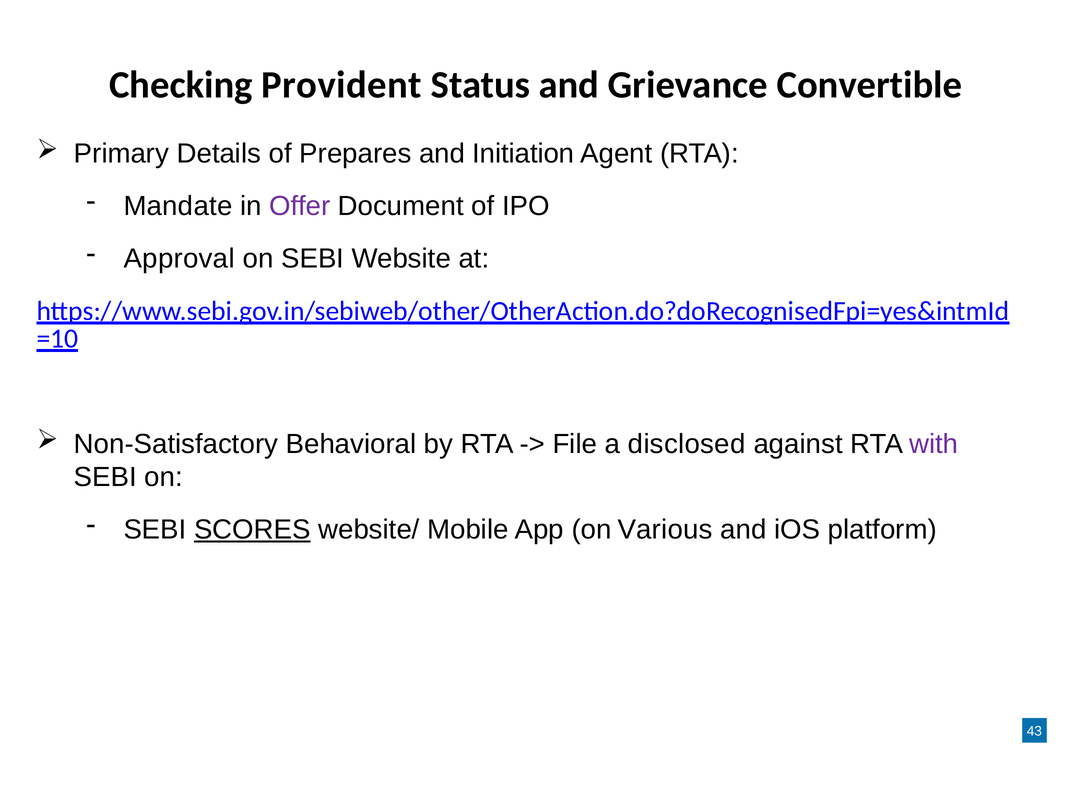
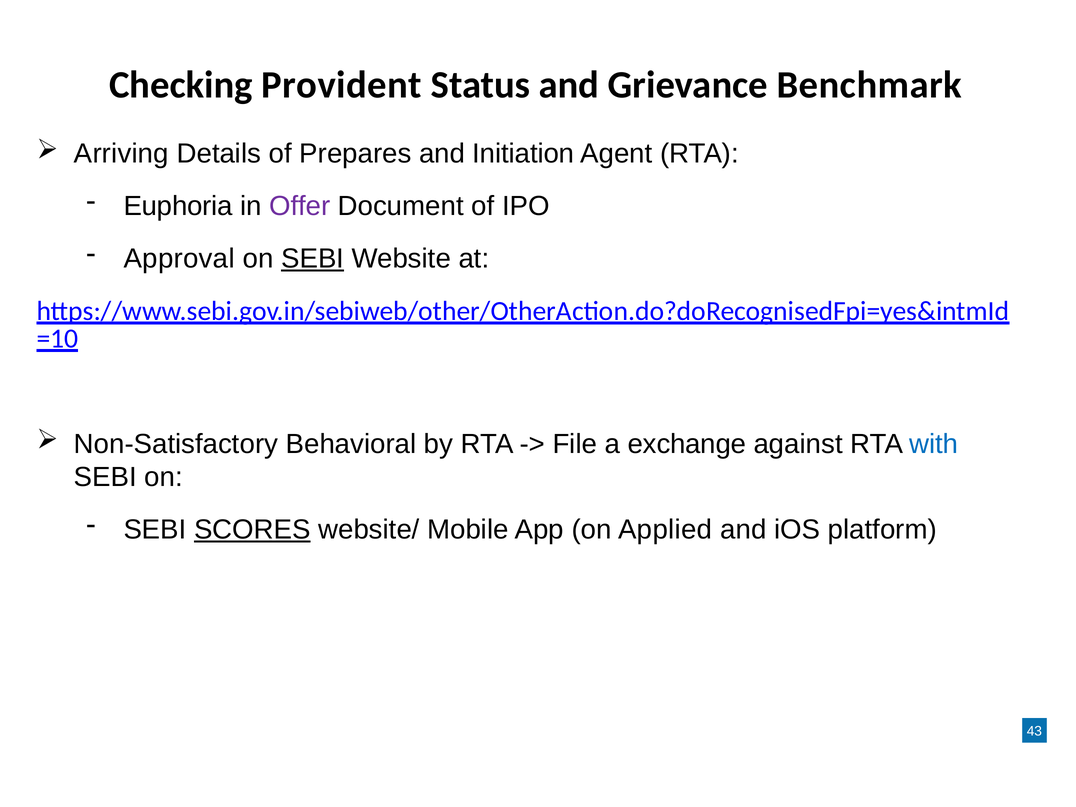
Convertible: Convertible -> Benchmark (869, 85)
Primary: Primary -> Arriving (121, 154)
Mandate: Mandate -> Euphoria (178, 206)
SEBI underline: none -> present (313, 259)
disclosed: disclosed -> exchange (687, 444)
with colour: purple -> blue (934, 444)
Various: Various -> Applied (665, 530)
